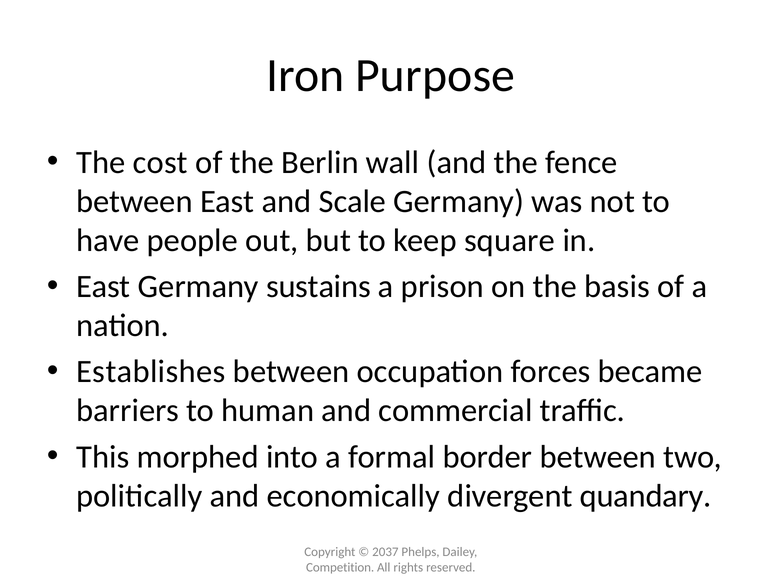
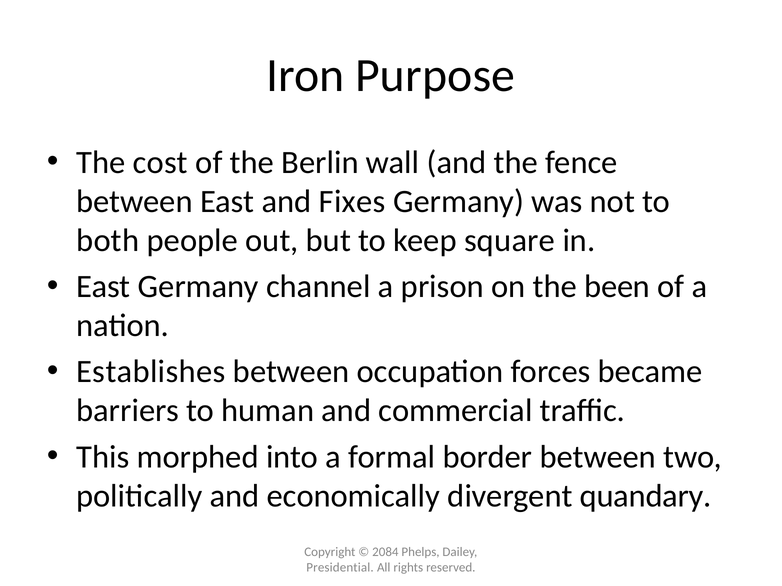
Scale: Scale -> Fixes (352, 202)
have: have -> both (108, 241)
sustains: sustains -> channel (318, 287)
basis: basis -> been (617, 287)
2037: 2037 -> 2084 (385, 552)
Competition: Competition -> Presidential (340, 568)
